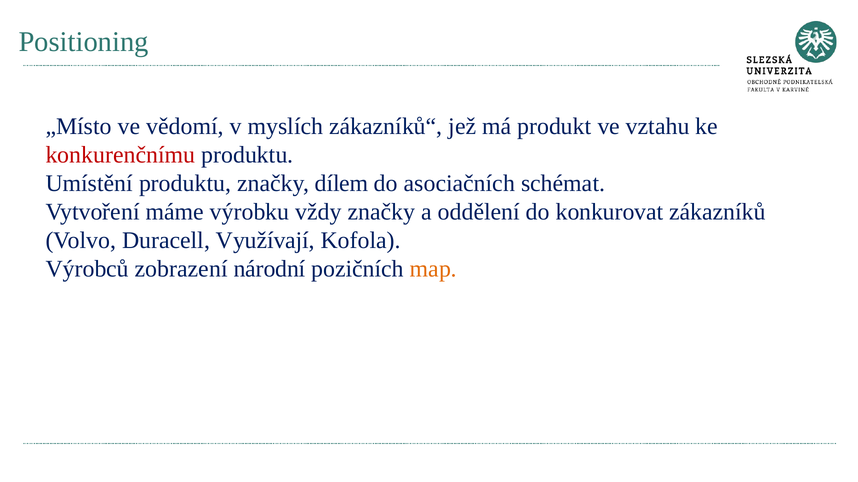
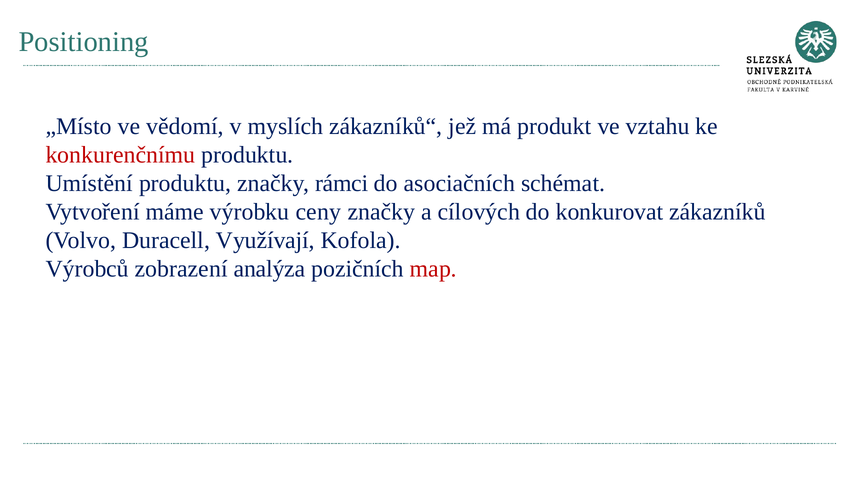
dílem: dílem -> rámci (342, 184)
vždy: vždy -> ceny (318, 212)
oddělení: oddělení -> cílových (479, 212)
národní: národní -> analýza (270, 269)
map colour: orange -> red (433, 269)
